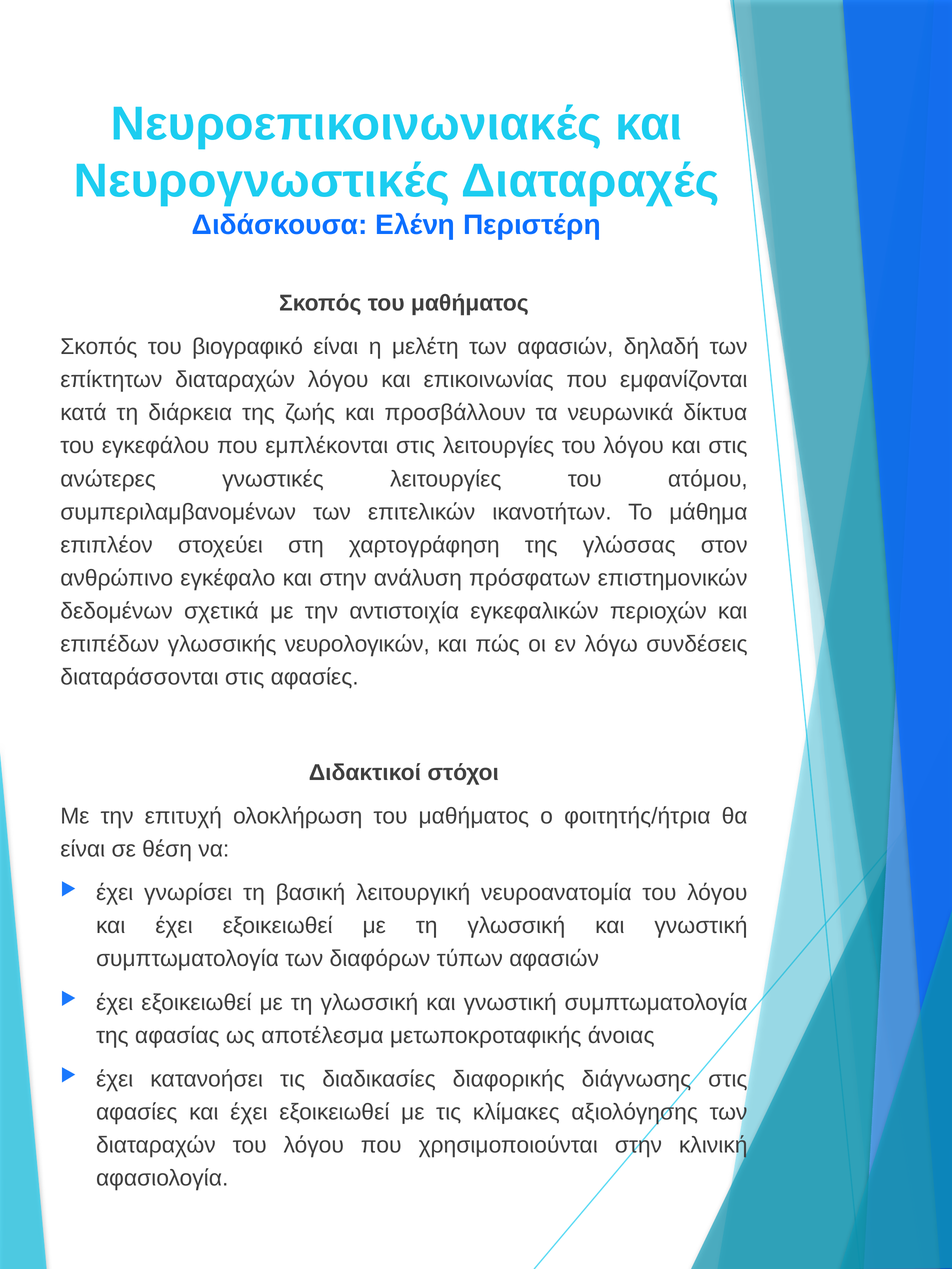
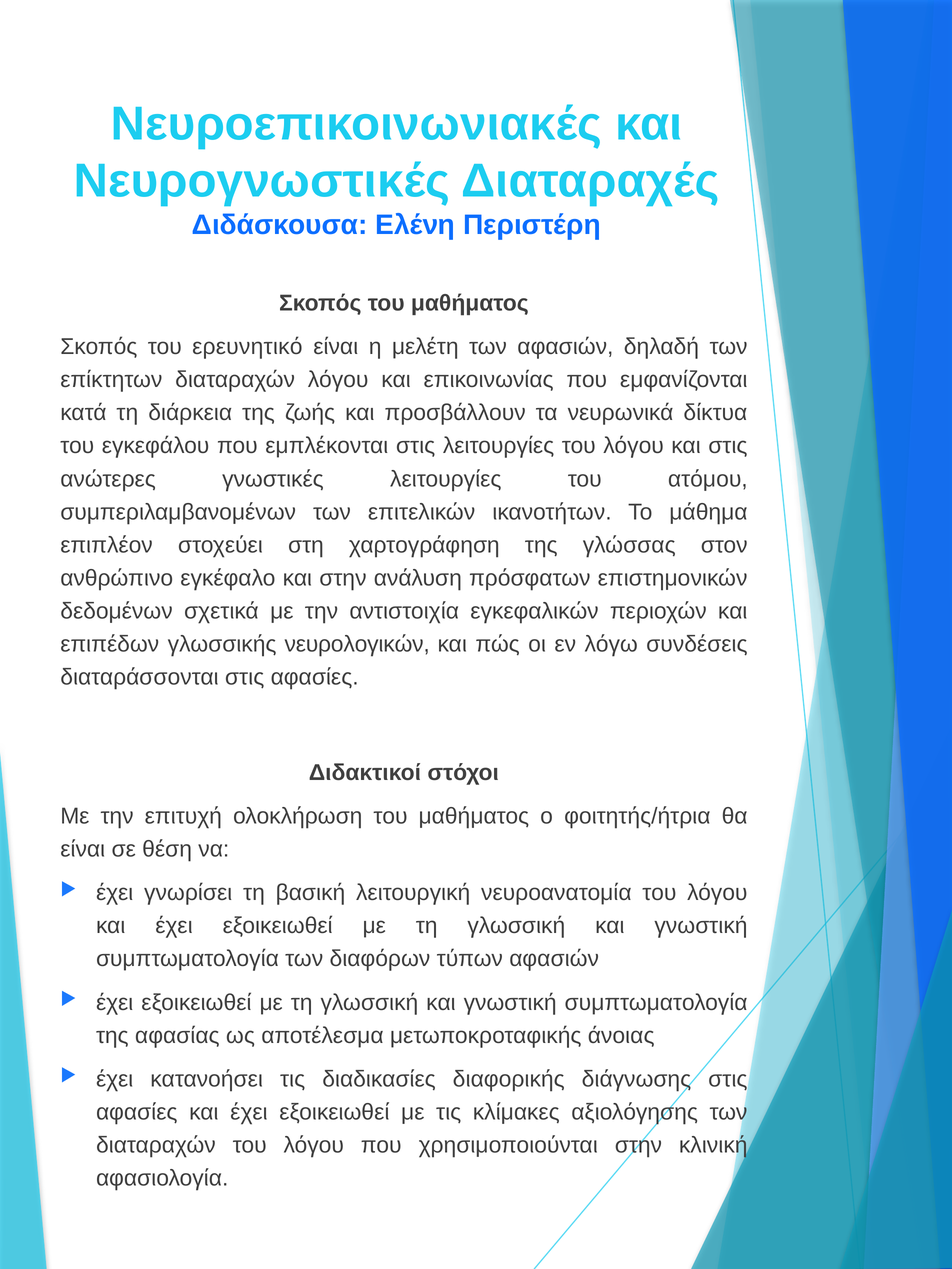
βιογραφικό: βιογραφικό -> ερευνητικό (247, 347)
